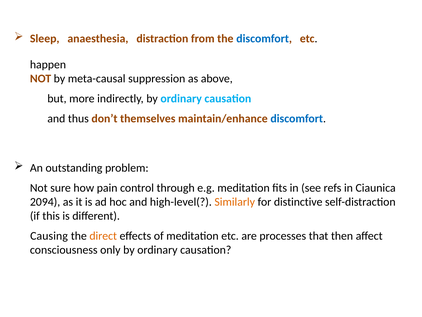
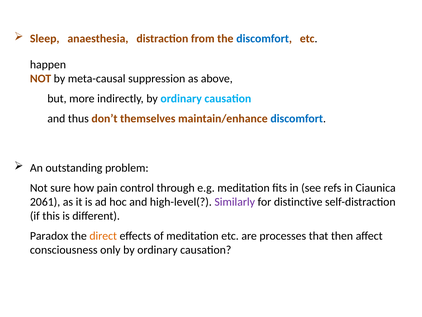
2094: 2094 -> 2061 (45, 202)
Similarly colour: orange -> purple (235, 202)
Causing: Causing -> Paradox (49, 236)
